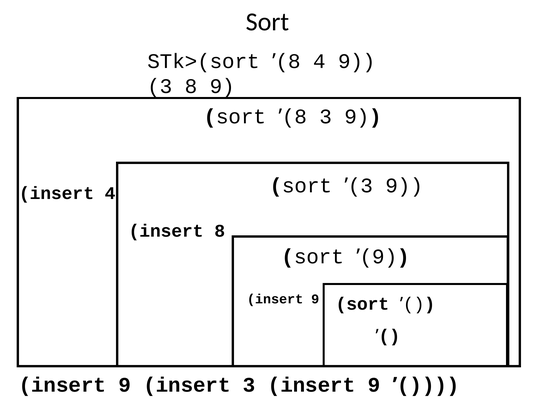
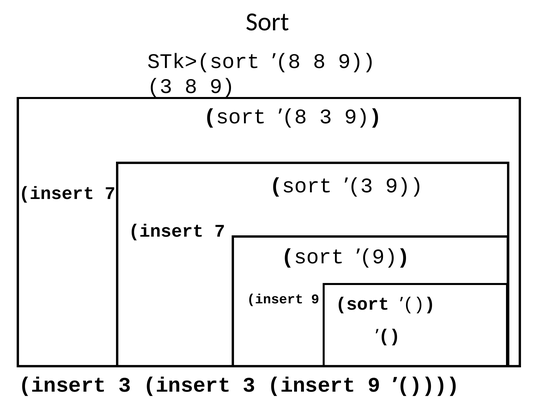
8 4: 4 -> 8 (319, 61)
4: 4 -> 7 (110, 193)
8: 8 -> 7 (220, 231)
9: 9 -> 3 (125, 385)
